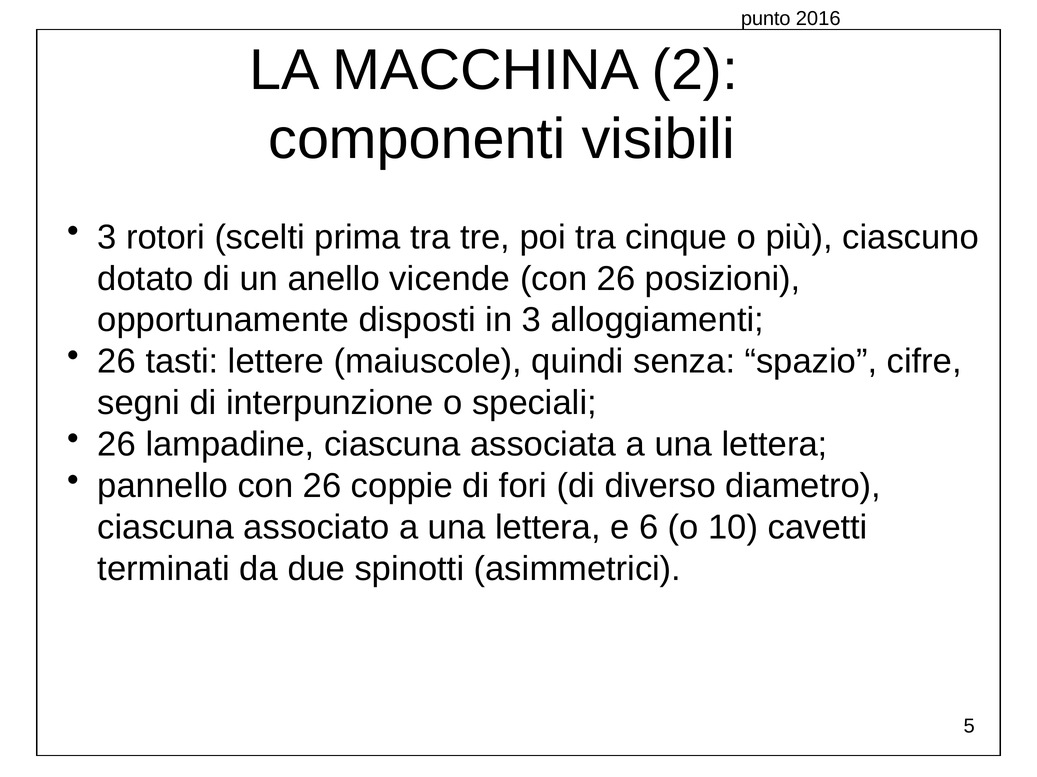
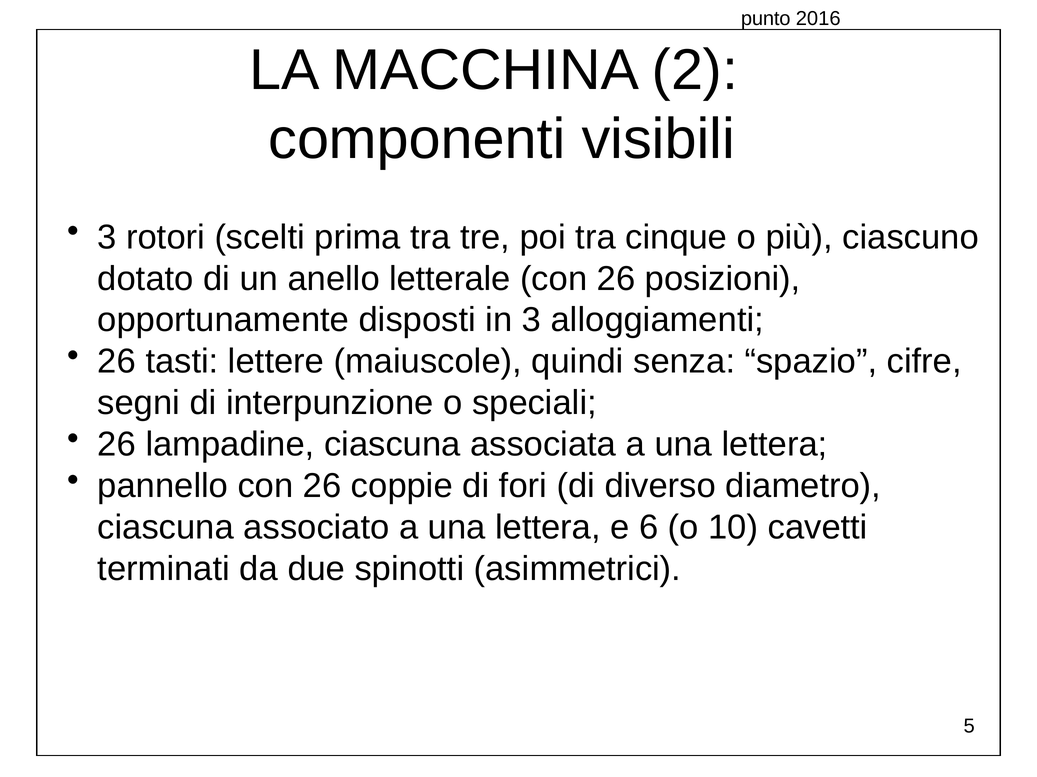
vicende: vicende -> letterale (450, 279)
